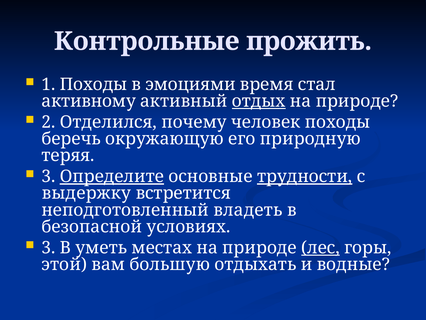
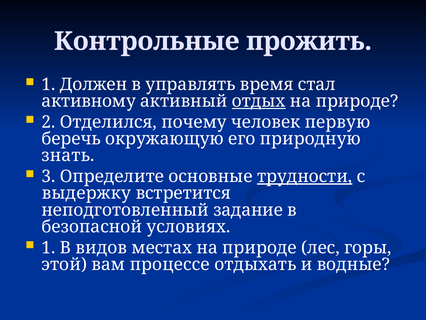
1 Походы: Походы -> Должен (93, 84)
эмоциями: эмоциями -> управлять (191, 84)
человек походы: походы -> первую (338, 122)
теряя: теряя -> знать (68, 155)
Определите underline: present -> none (112, 176)
владеть: владеть -> задание (248, 210)
3: 3 -> 1 (48, 247)
уметь: уметь -> видов (101, 247)
лес underline: present -> none (320, 247)
большую: большую -> процессе (170, 264)
